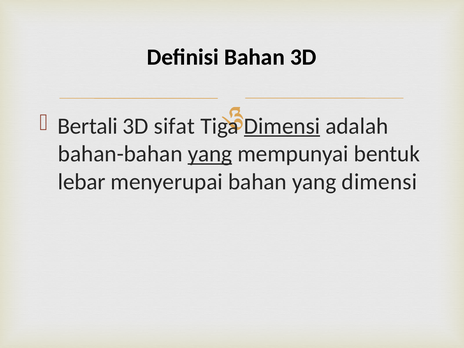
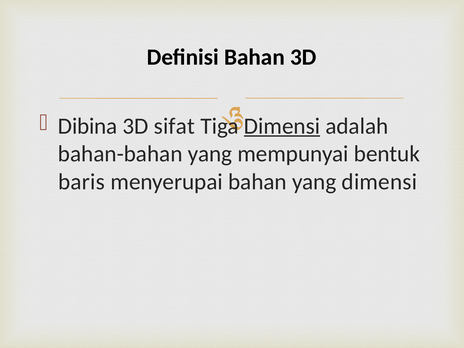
Bertali: Bertali -> Dibina (88, 126)
yang underline: present -> none (210, 154)
lebar: lebar -> baris (82, 182)
